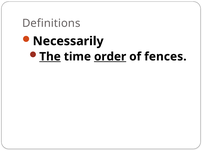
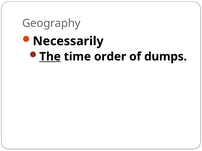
Definitions: Definitions -> Geography (51, 23)
order underline: present -> none (110, 57)
fences: fences -> dumps (166, 57)
